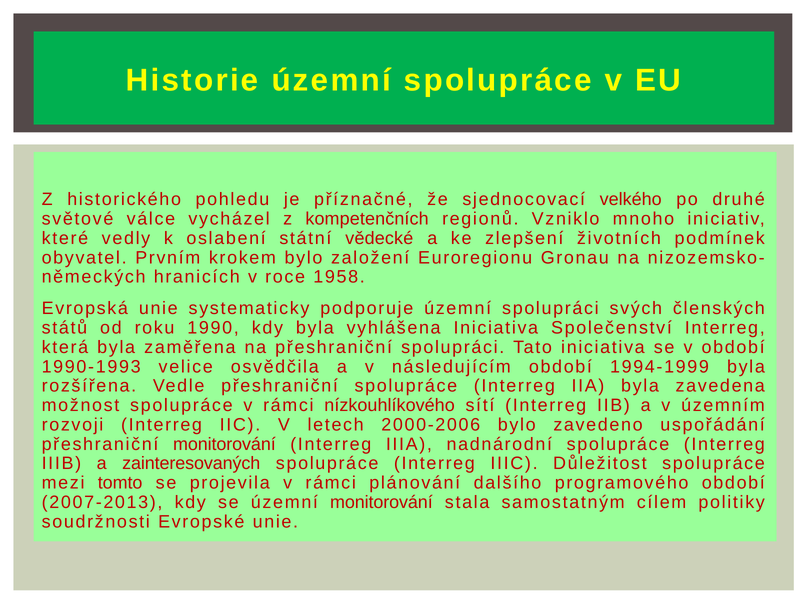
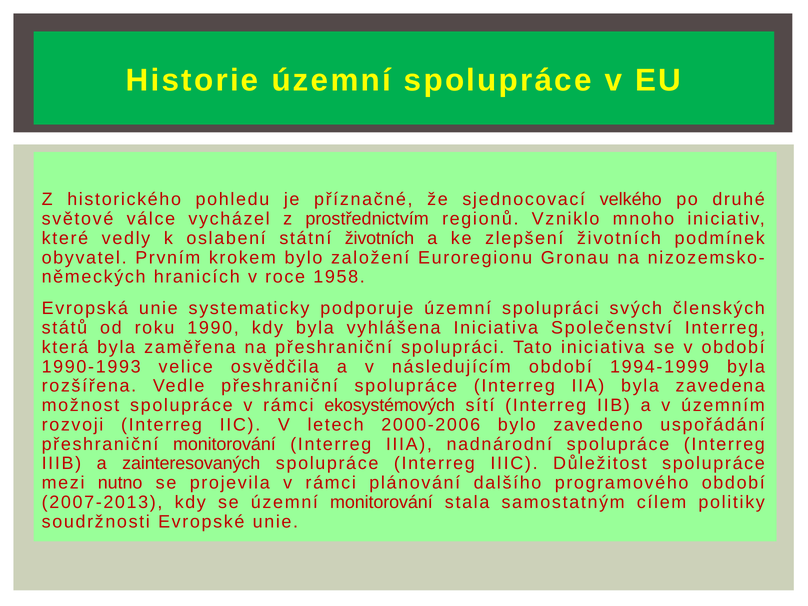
kompetenčních: kompetenčních -> prostřednictvím (367, 219)
státní vědecké: vědecké -> životních (379, 238)
nízkouhlíkového: nízkouhlíkového -> ekosystémových (390, 405)
tomto: tomto -> nutno (120, 483)
